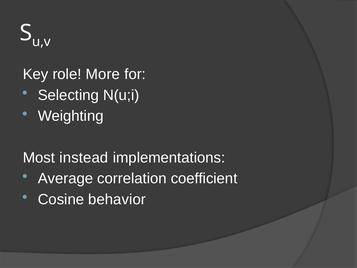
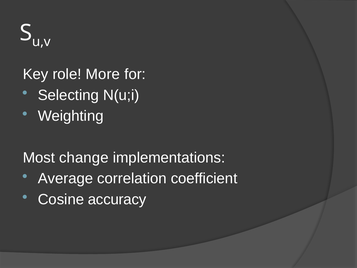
instead: instead -> change (84, 158)
behavior: behavior -> accuracy (117, 199)
